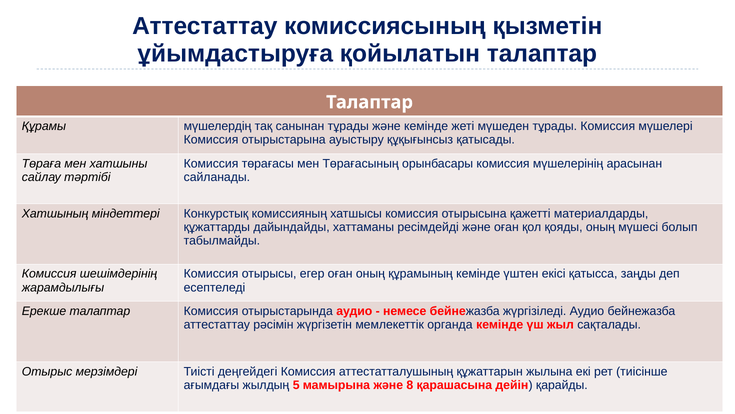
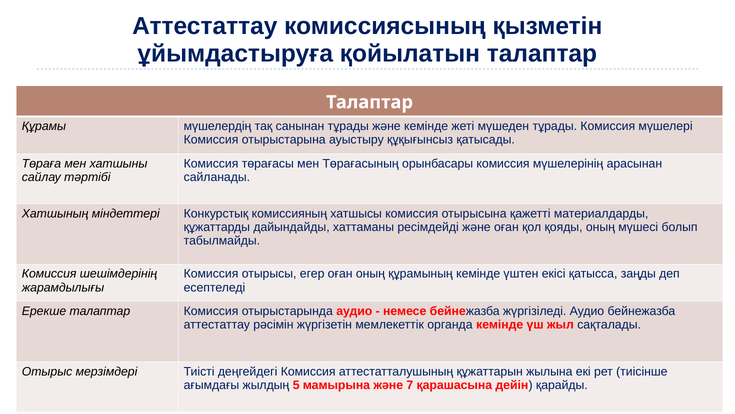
8: 8 -> 7 (410, 385)
